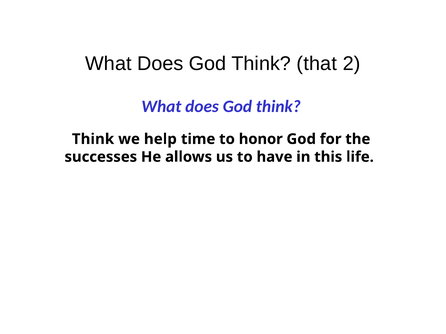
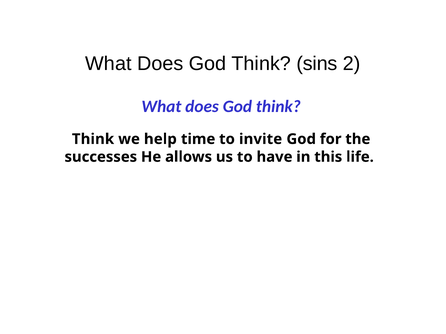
that: that -> sins (317, 64)
honor: honor -> invite (261, 139)
